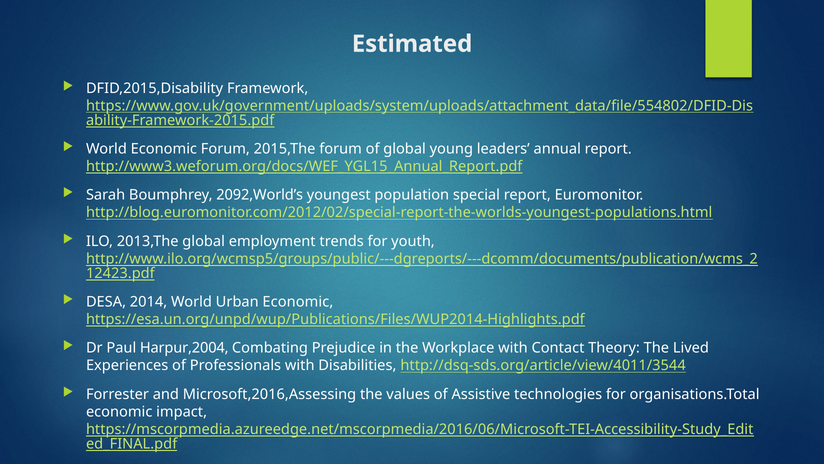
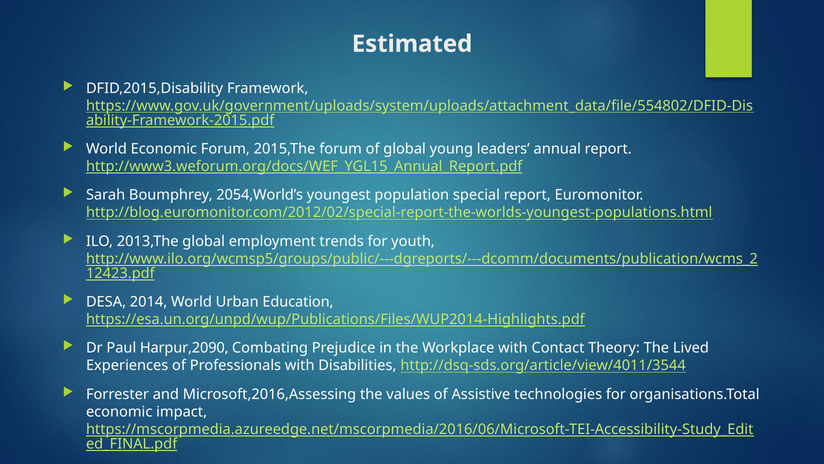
2092,World’s: 2092,World’s -> 2054,World’s (260, 195)
Urban Economic: Economic -> Education (298, 302)
Harpur,2004: Harpur,2004 -> Harpur,2090 (184, 348)
